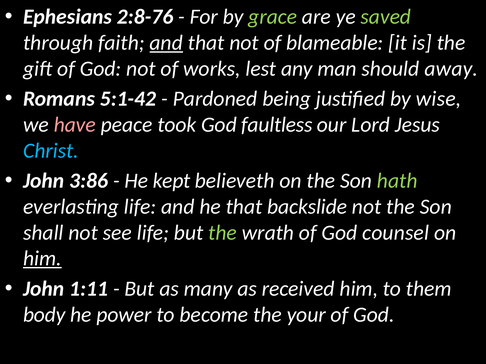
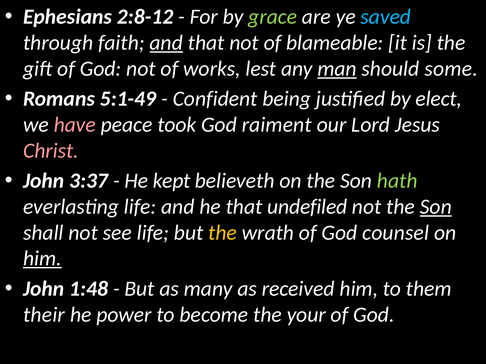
2:8-76: 2:8-76 -> 2:8-12 (145, 17)
saved colour: light green -> light blue (386, 17)
man underline: none -> present (337, 69)
away: away -> some (451, 69)
5:1-42: 5:1-42 -> 5:1-49 (128, 99)
Pardoned: Pardoned -> Confident (215, 99)
wise: wise -> elect (439, 99)
faultless: faultless -> raiment (277, 125)
Christ colour: light blue -> pink (51, 151)
3:86: 3:86 -> 3:37 (89, 181)
backslide: backslide -> undefiled (307, 207)
Son underline: none -> present (436, 207)
the colour: light green -> yellow (223, 233)
1:11: 1:11 -> 1:48 (89, 289)
body: body -> their (44, 315)
